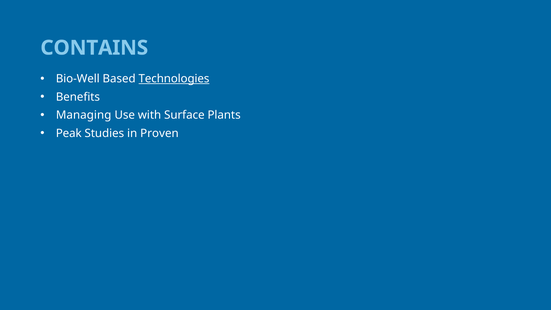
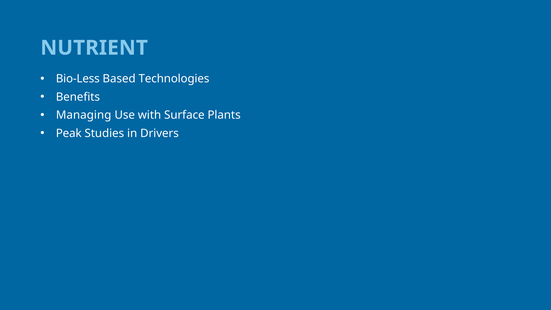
CONTAINS: CONTAINS -> NUTRIENT (94, 48)
Bio-Well: Bio-Well -> Bio-Less (78, 79)
Technologies underline: present -> none (174, 79)
Proven: Proven -> Drivers (159, 133)
